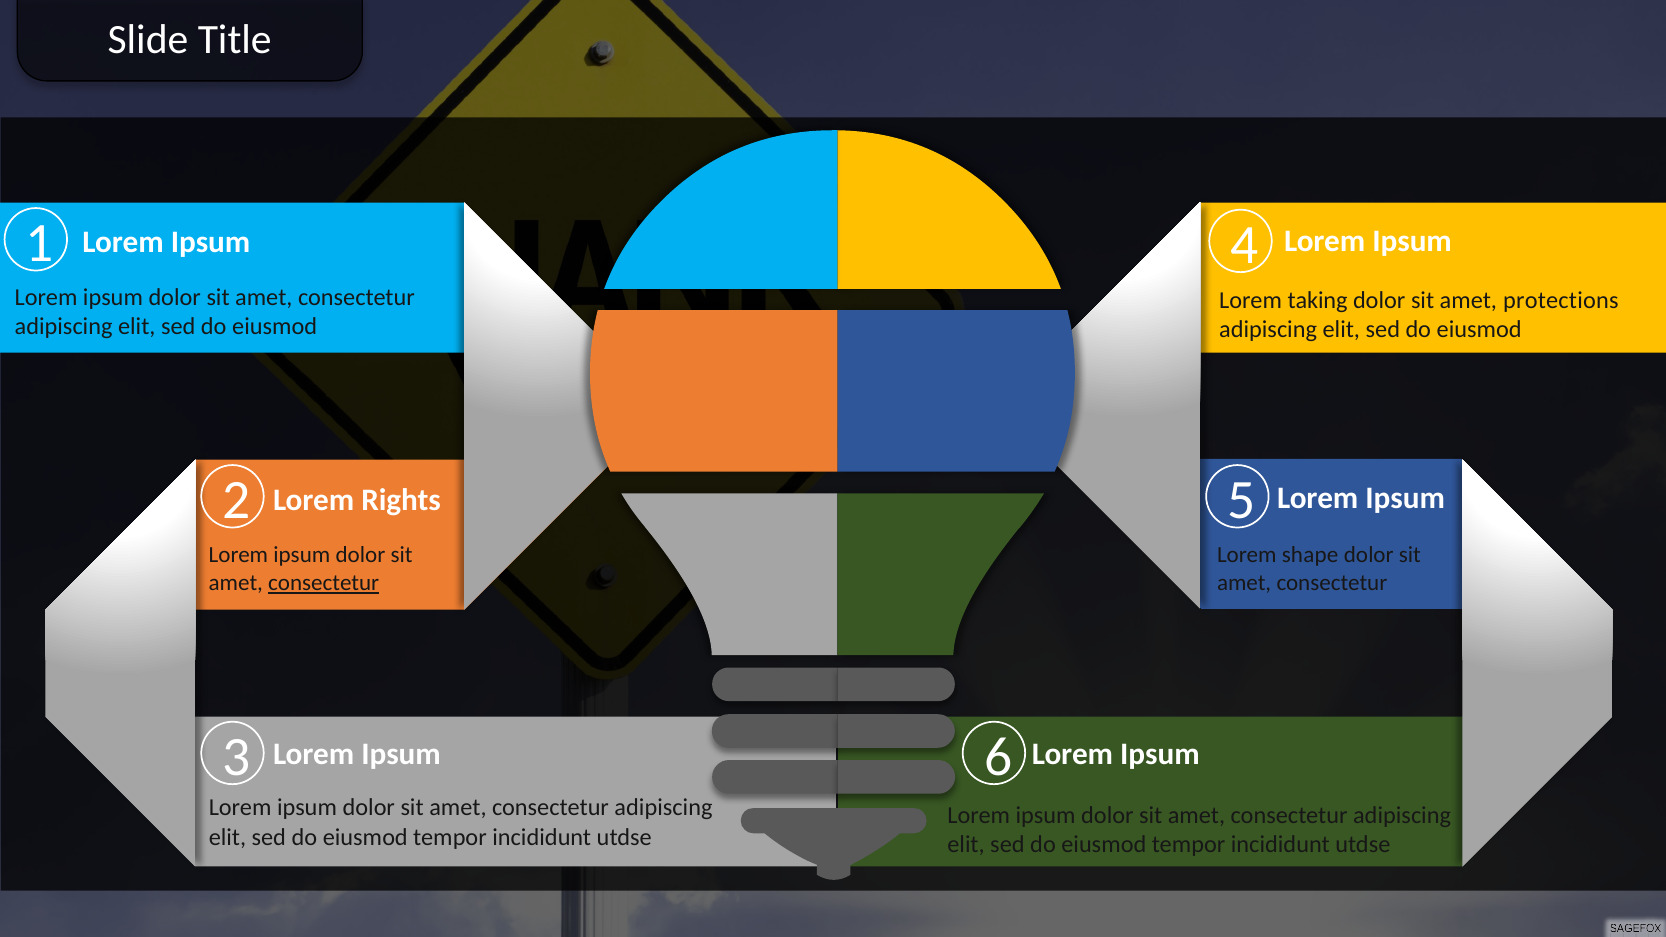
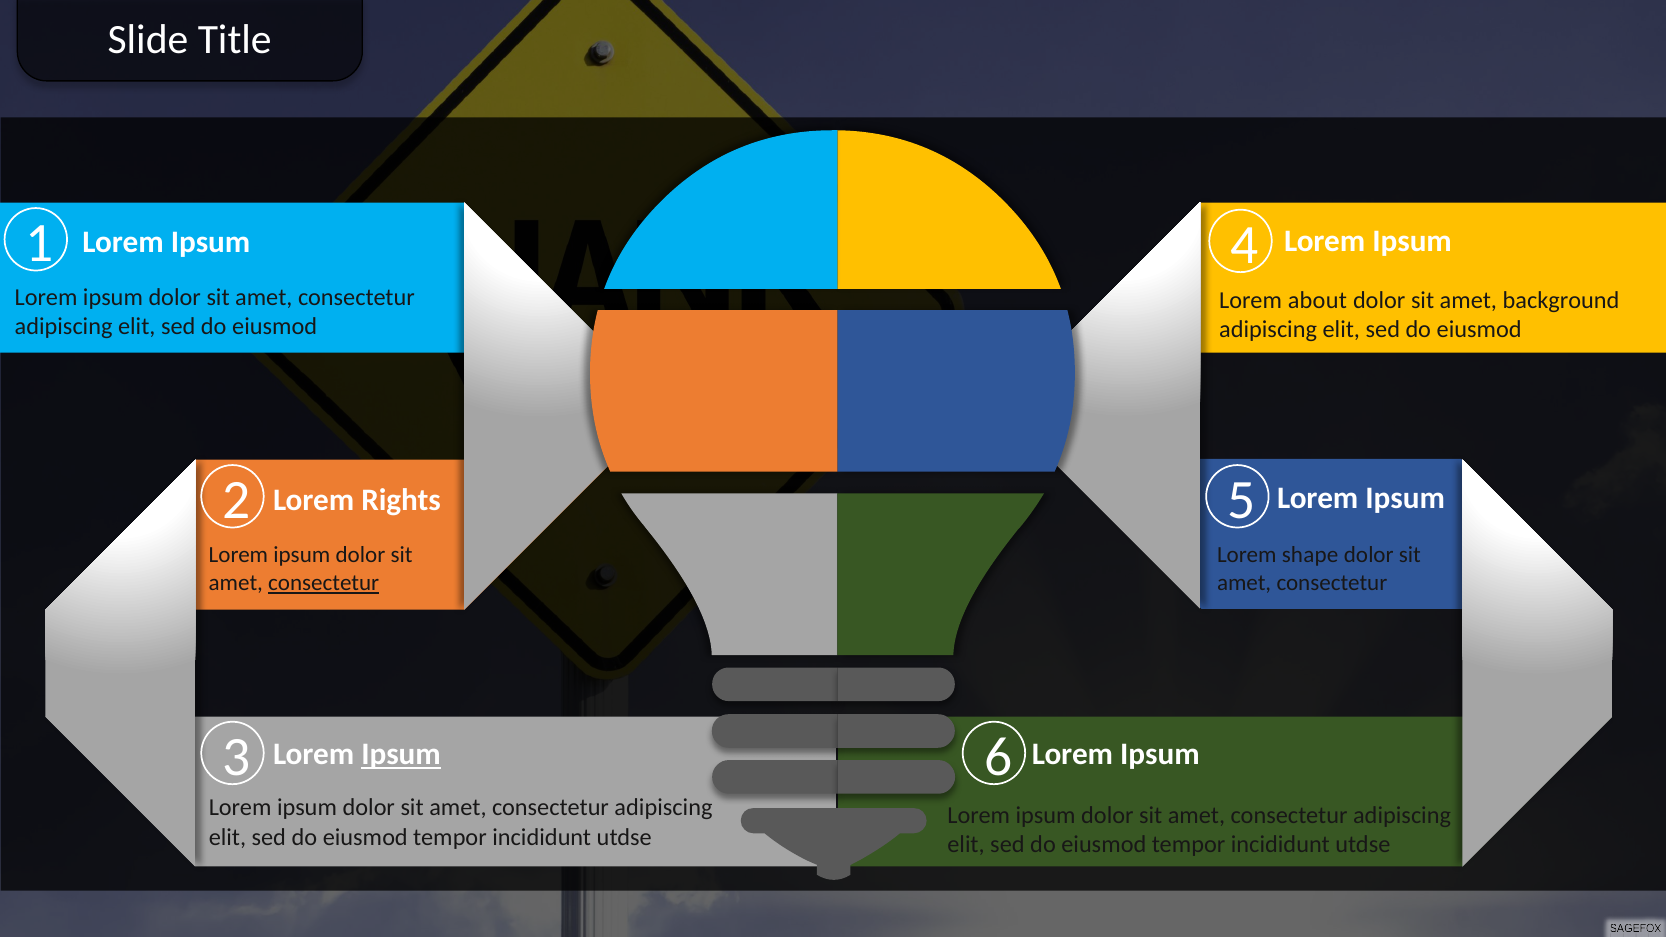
taking: taking -> about (1317, 300)
protections: protections -> background (1561, 300)
Ipsum underline: none -> present (401, 754)
